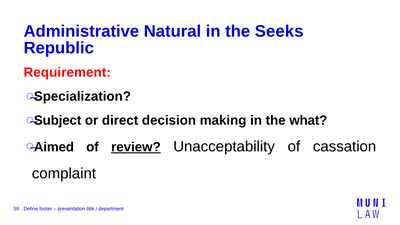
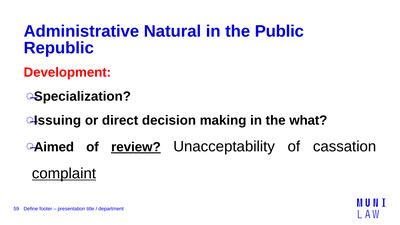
Seeks: Seeks -> Public (279, 31)
Requirement: Requirement -> Development (67, 72)
Subject: Subject -> Issuing (57, 120)
complaint underline: none -> present (64, 174)
